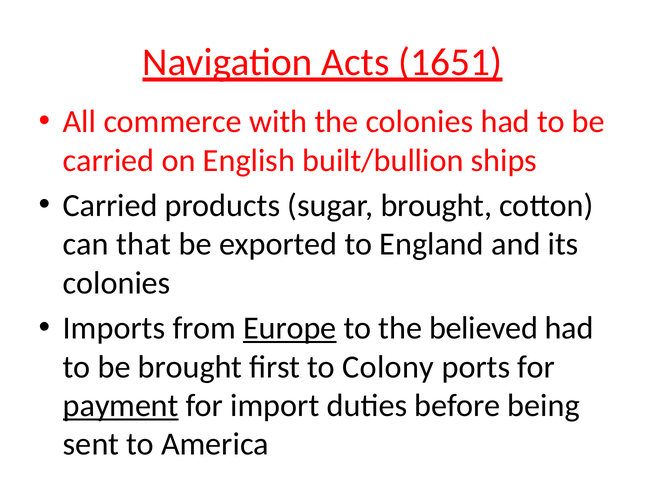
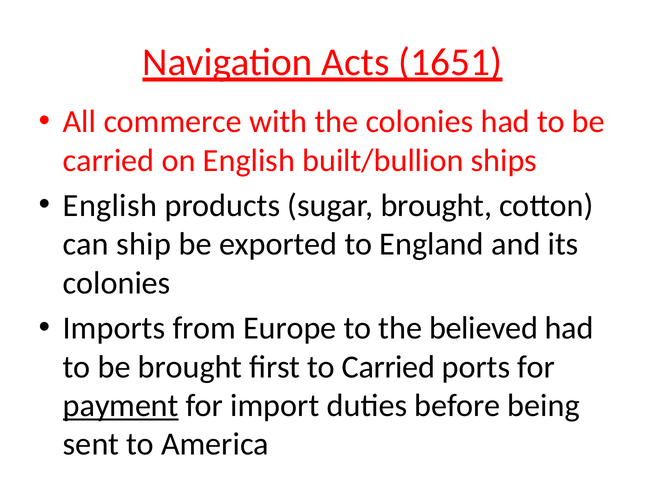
Carried: Carried -> English (110, 205)
that: that -> ship (144, 244)
Europe underline: present -> none (290, 328)
to Colony: Colony -> Carried (388, 367)
